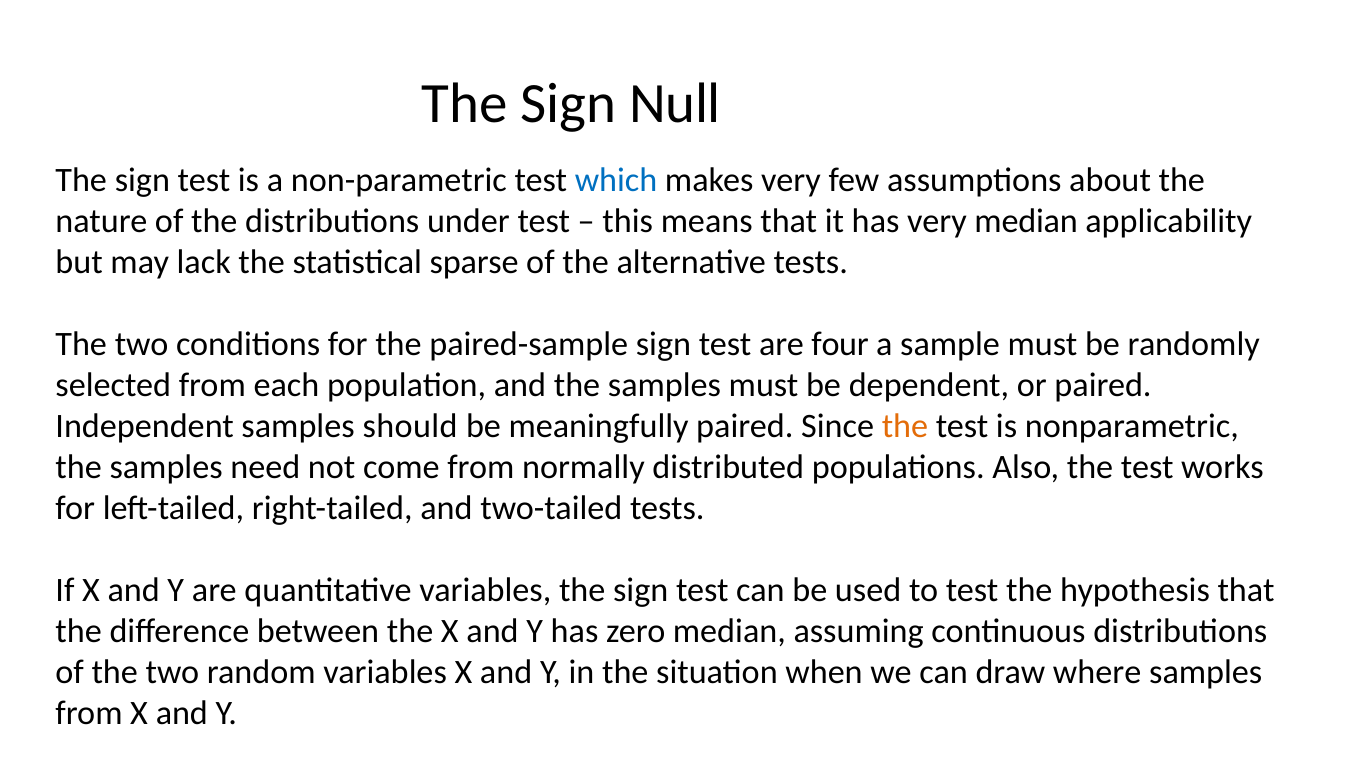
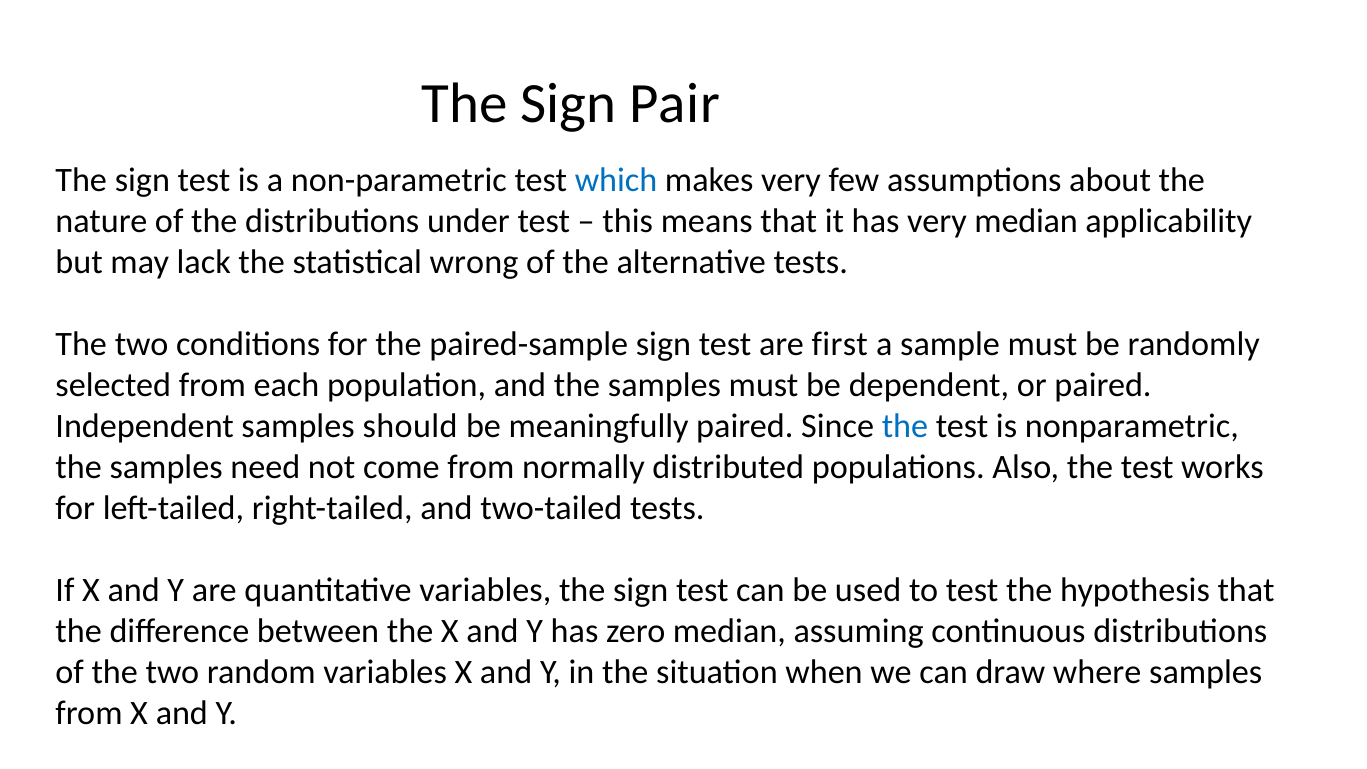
Null: Null -> Pair (675, 103)
sparse: sparse -> wrong (474, 262)
four: four -> first (840, 344)
the colour: orange -> blue (905, 426)
